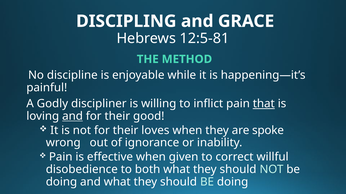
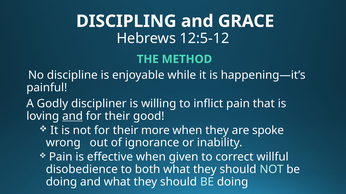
12:5-81: 12:5-81 -> 12:5-12 (205, 38)
that underline: present -> none (264, 104)
loves: loves -> more (155, 131)
